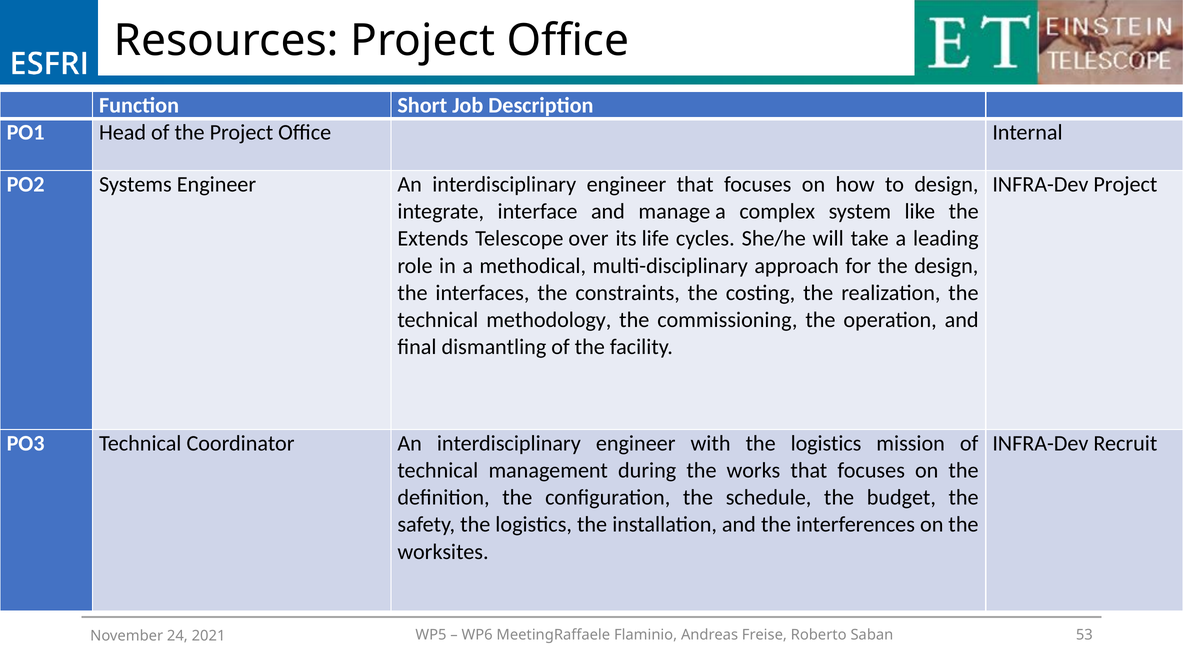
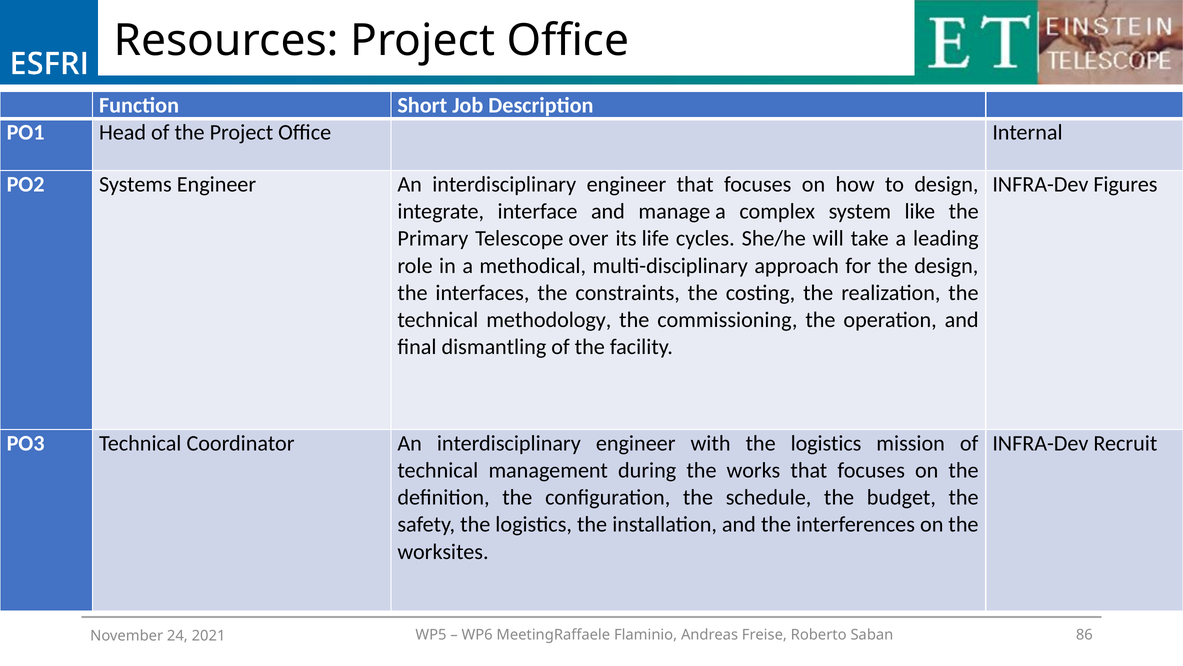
INFRA-Dev Project: Project -> Figures (1125, 184)
Extends: Extends -> Primary (433, 238)
53: 53 -> 86 (1084, 634)
